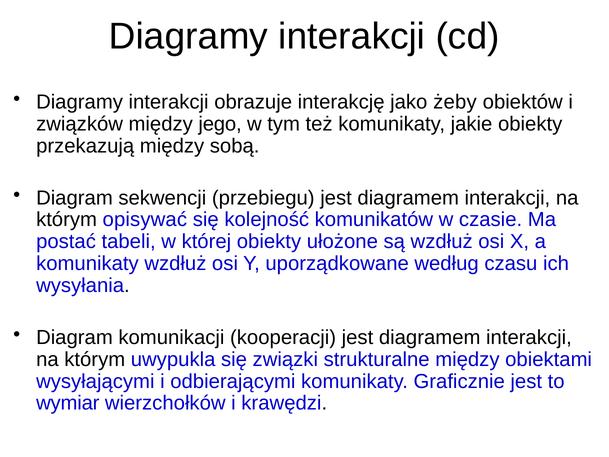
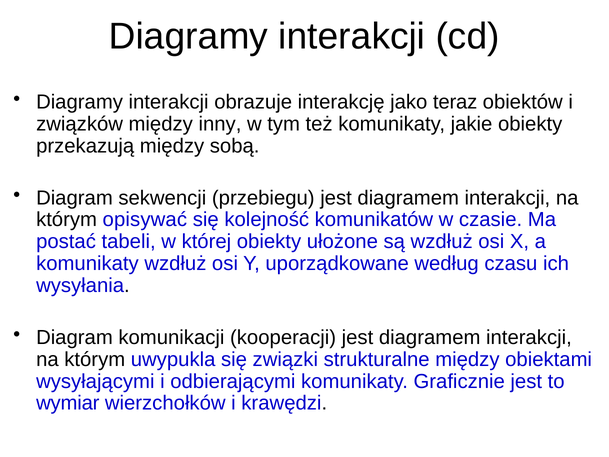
żeby: żeby -> teraz (455, 102)
jego: jego -> inny (220, 124)
